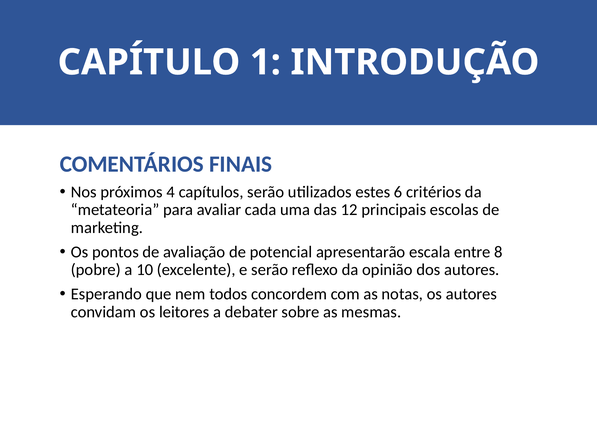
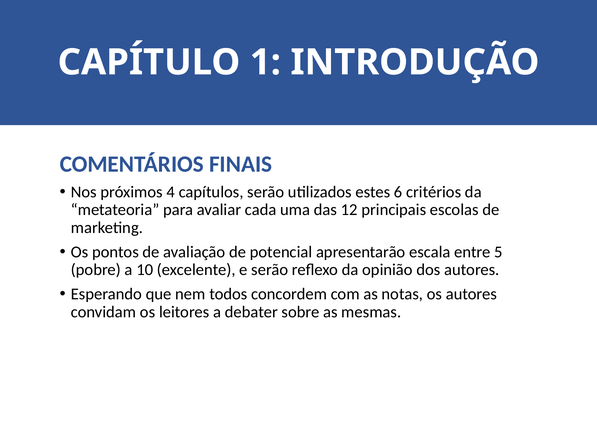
8: 8 -> 5 (498, 252)
